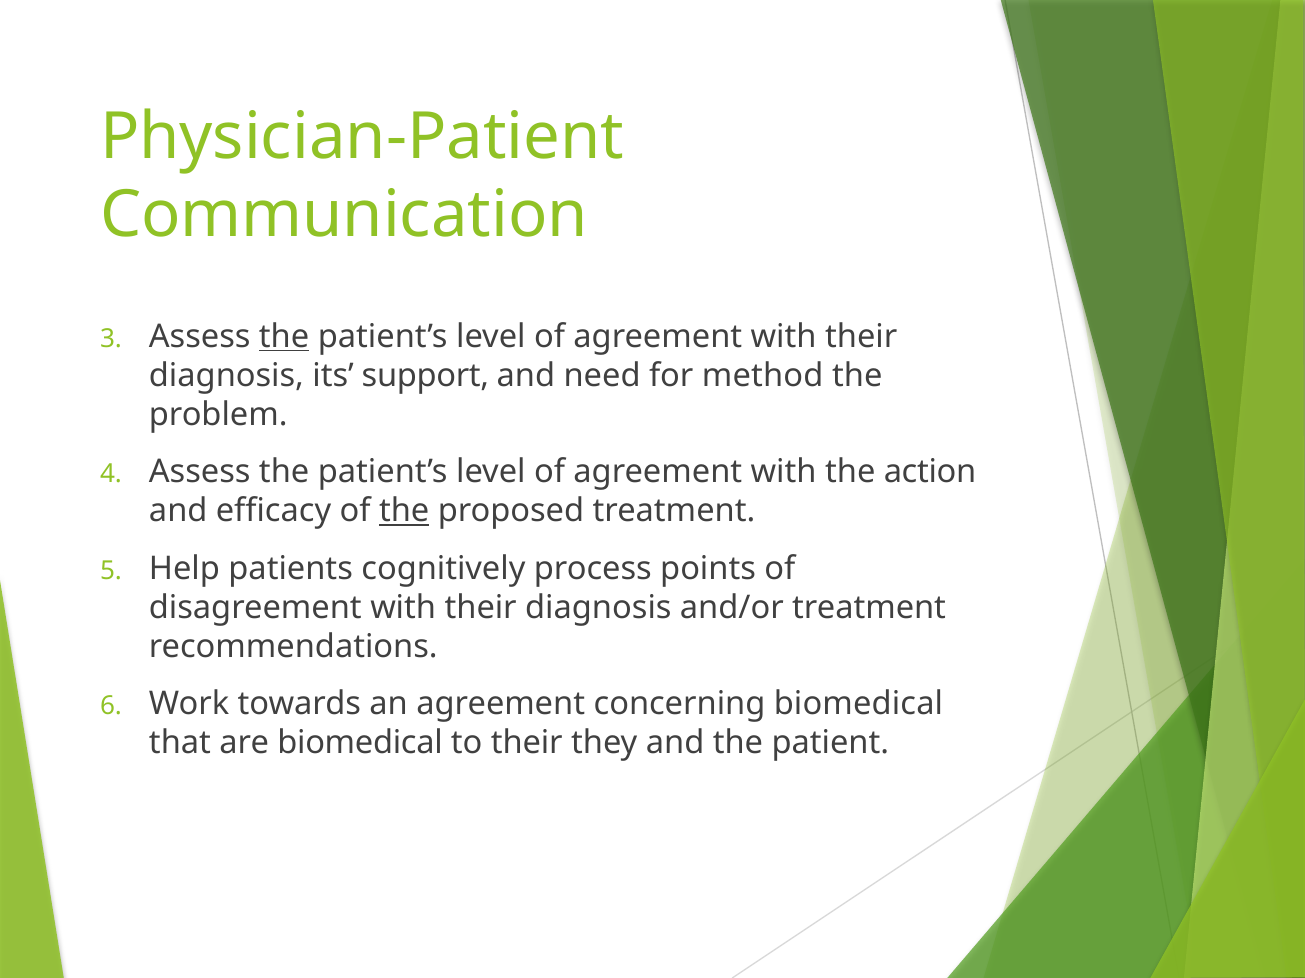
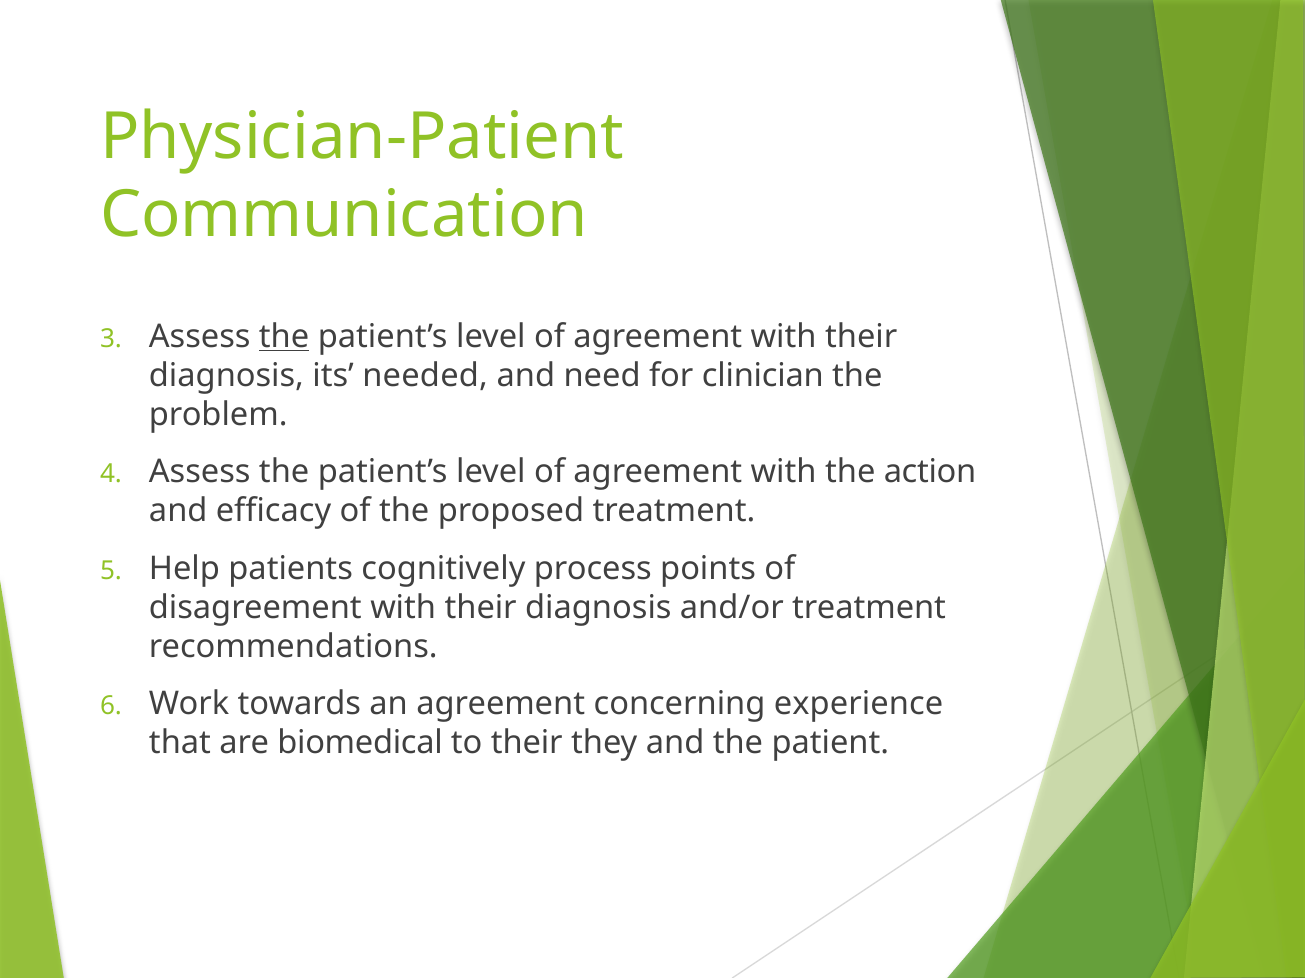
support: support -> needed (425, 376)
method: method -> clinician (763, 376)
the underline: present -> none (404, 511)
concerning biomedical: biomedical -> experience (858, 704)
